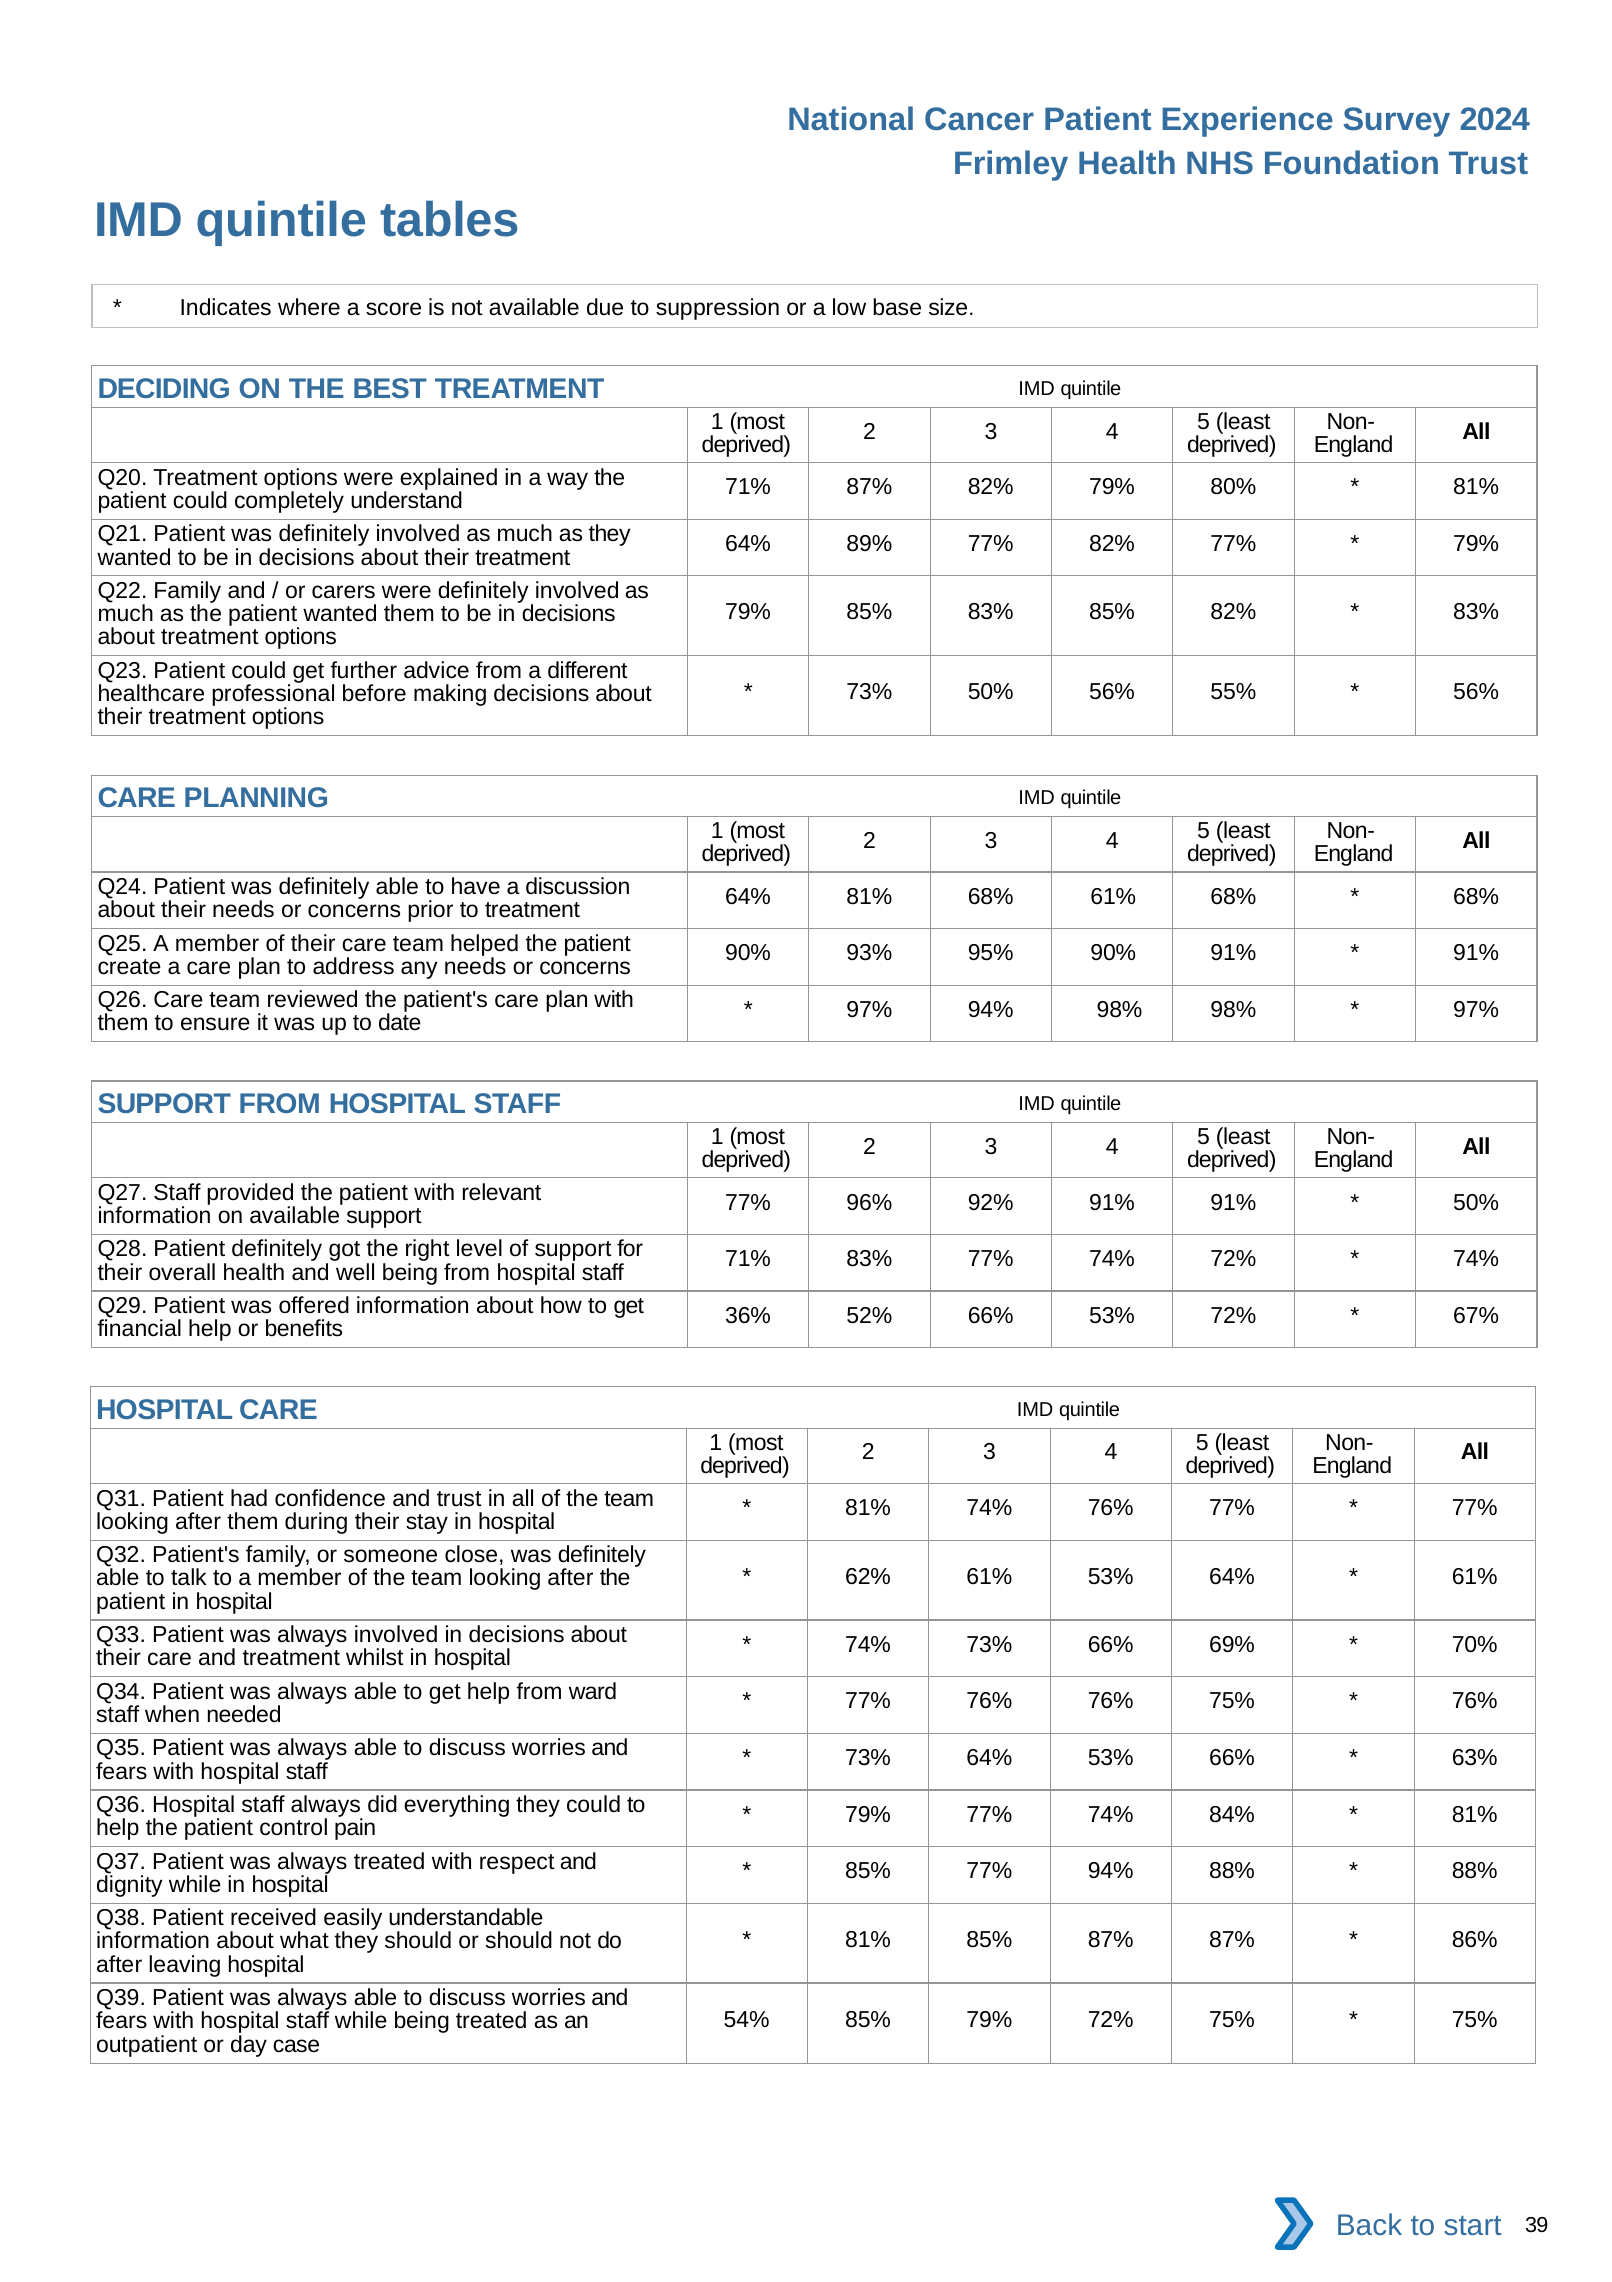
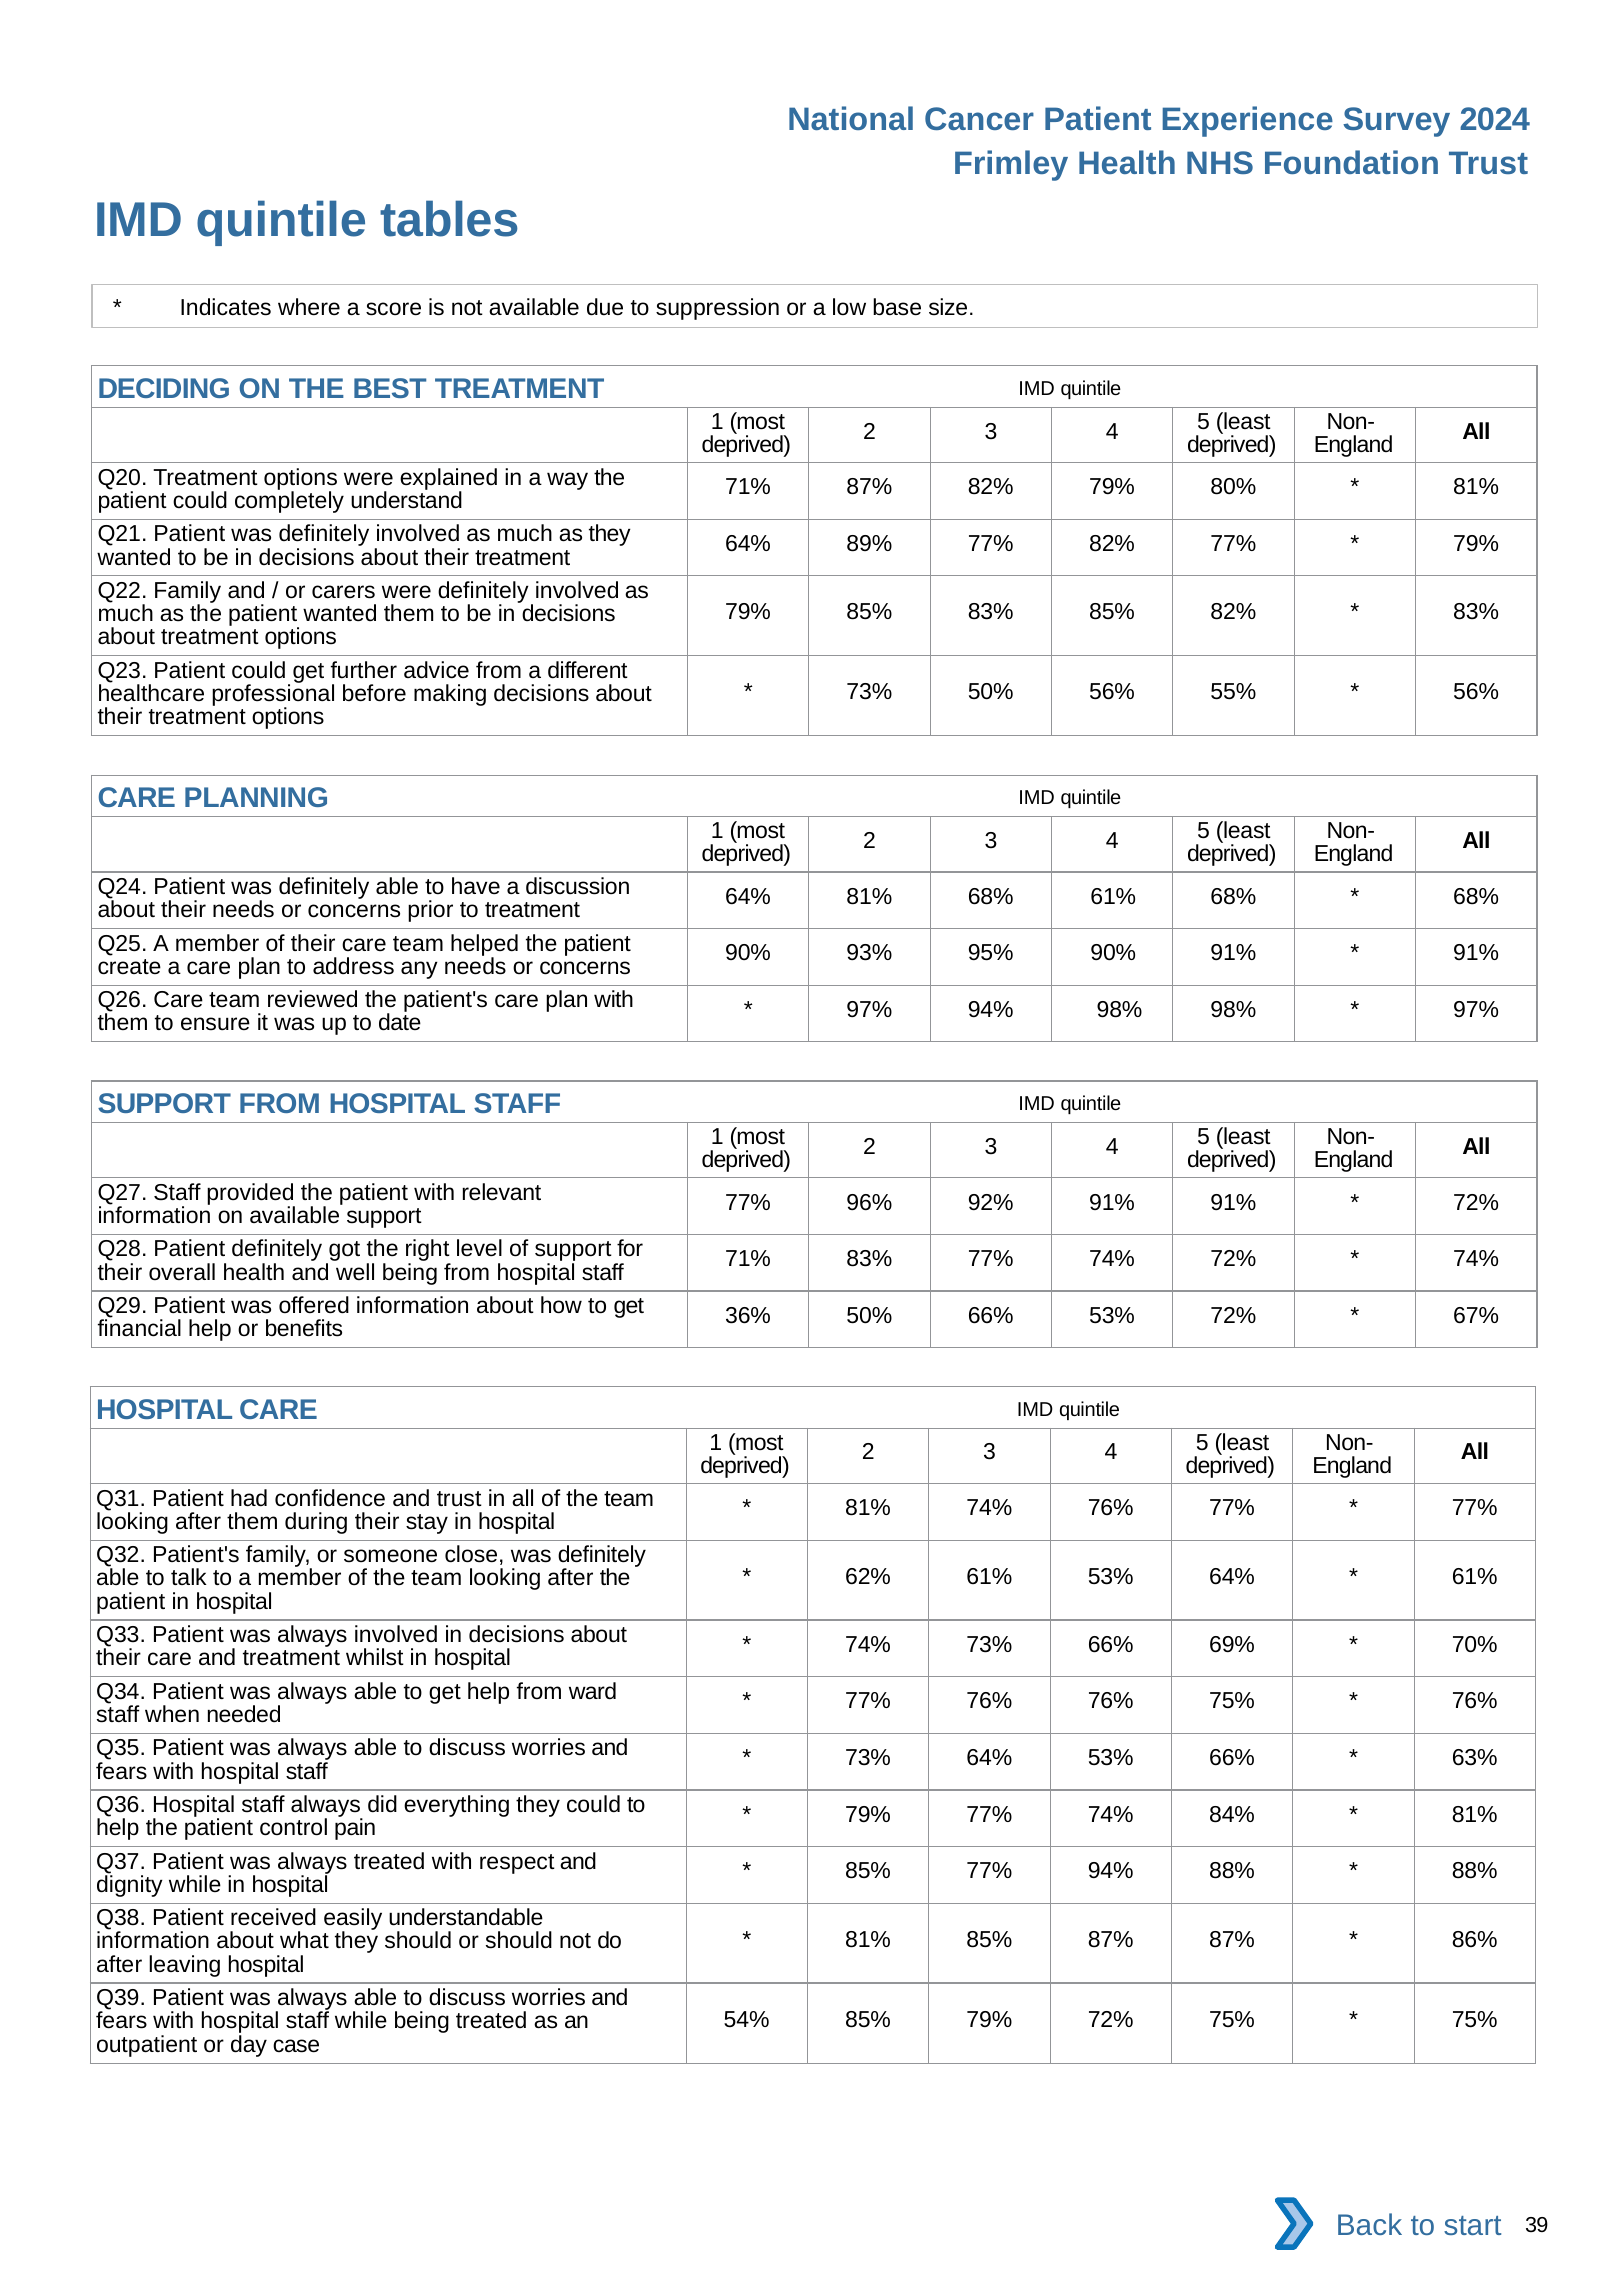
50%: 50% -> 72% (1476, 1202)
36% 52%: 52% -> 50% (869, 1315)
